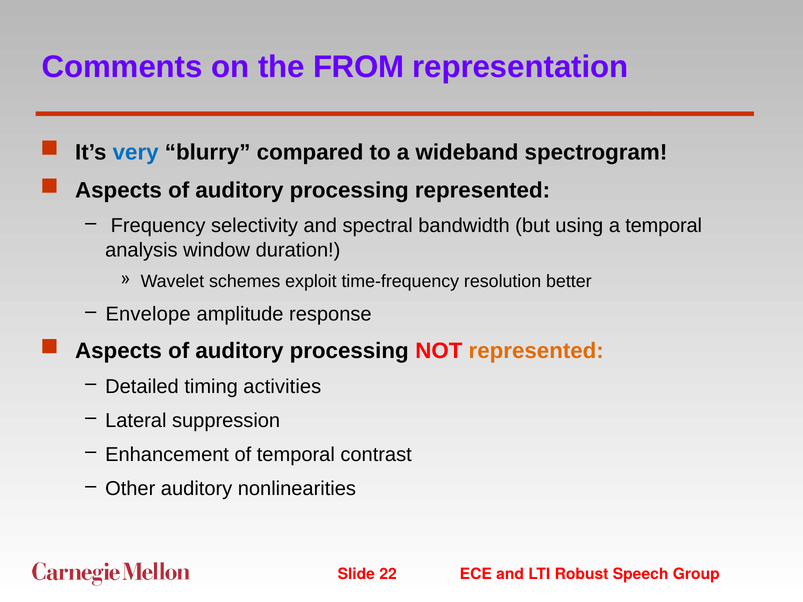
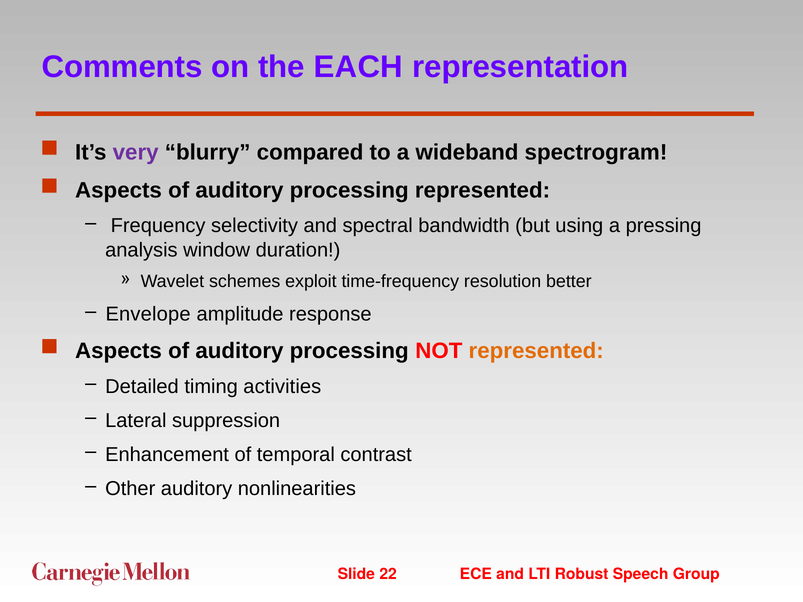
FROM: FROM -> EACH (358, 67)
very colour: blue -> purple (136, 153)
a temporal: temporal -> pressing (664, 226)
